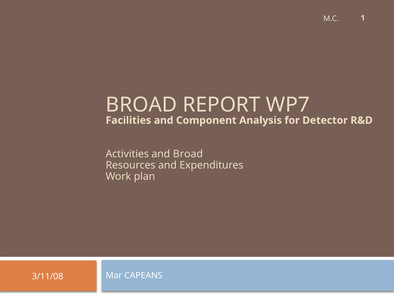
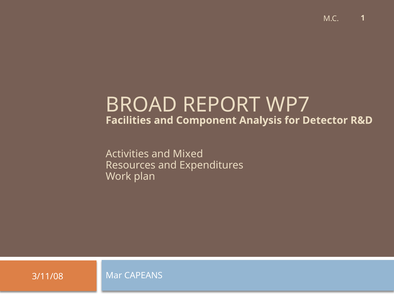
and Broad: Broad -> Mixed (188, 154)
